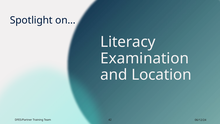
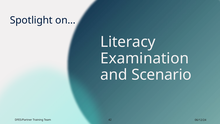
Location: Location -> Scenario (161, 75)
